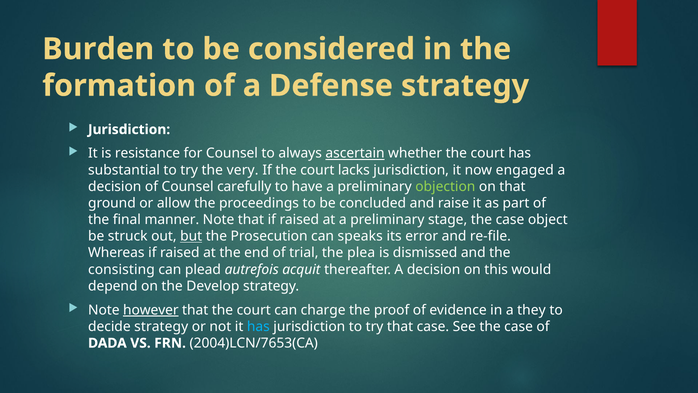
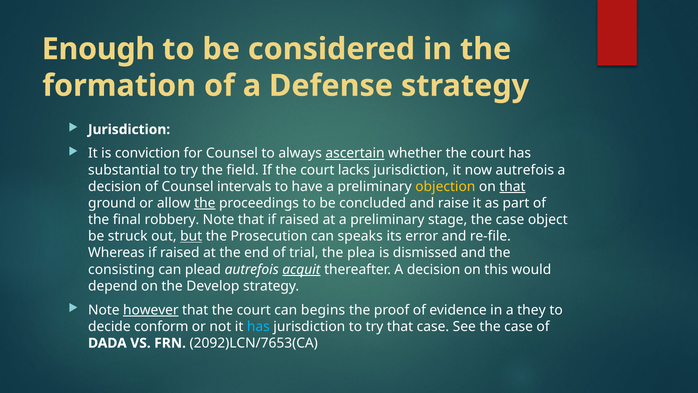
Burden: Burden -> Enough (98, 49)
resistance: resistance -> conviction (148, 153)
very: very -> field (243, 170)
now engaged: engaged -> autrefois (525, 170)
carefully: carefully -> intervals (244, 186)
objection colour: light green -> yellow (445, 186)
that underline: none -> present (512, 186)
the underline: none -> present (205, 203)
manner: manner -> robbery (172, 220)
acquit underline: none -> present (301, 269)
charge: charge -> begins (323, 310)
decide strategy: strategy -> conform (161, 326)
2004)LCN/7653(CA: 2004)LCN/7653(CA -> 2092)LCN/7653(CA (254, 343)
